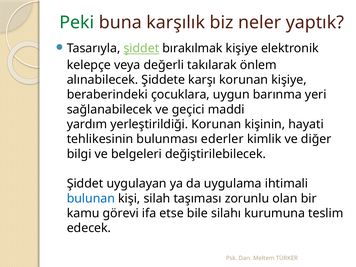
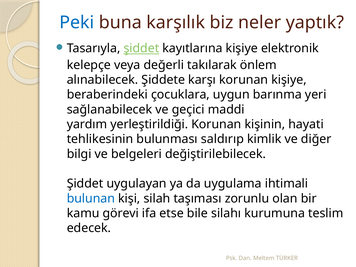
Peki colour: green -> blue (77, 23)
bırakılmak: bırakılmak -> kayıtlarına (192, 48)
ederler: ederler -> saldırıp (222, 139)
